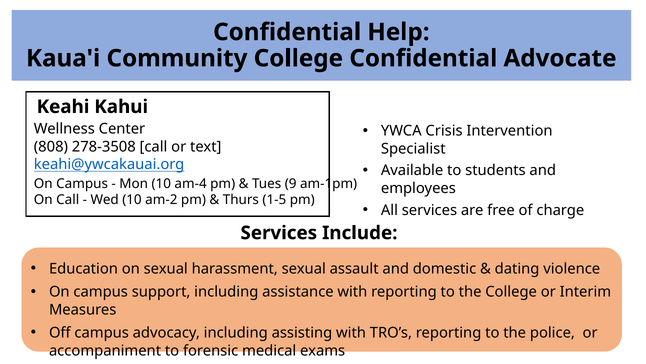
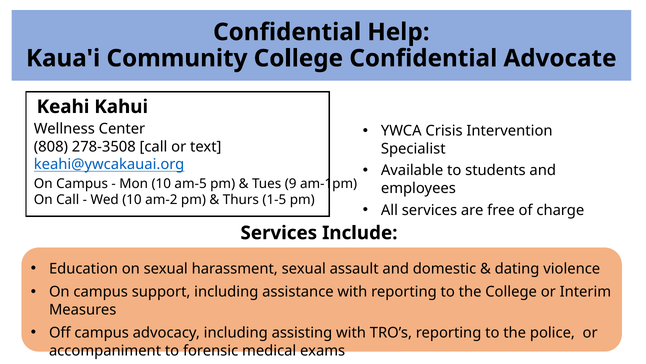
am-4: am-4 -> am-5 (191, 184)
